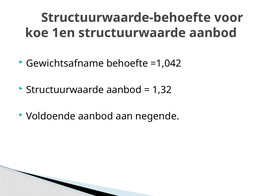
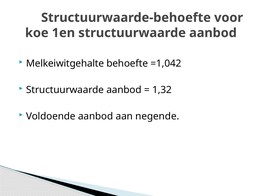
Gewichtsafname: Gewichtsafname -> Melkeiwitgehalte (65, 64)
